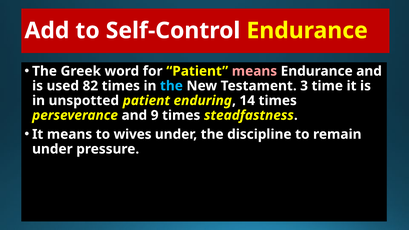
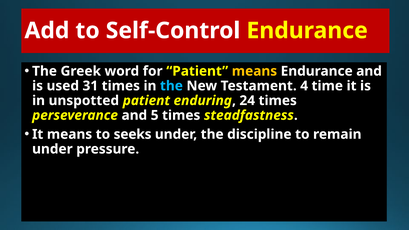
means colour: pink -> yellow (254, 71)
82: 82 -> 31 (90, 86)
3: 3 -> 4 (304, 86)
14: 14 -> 24 (247, 101)
9: 9 -> 5 (155, 115)
wives: wives -> seeks (133, 134)
